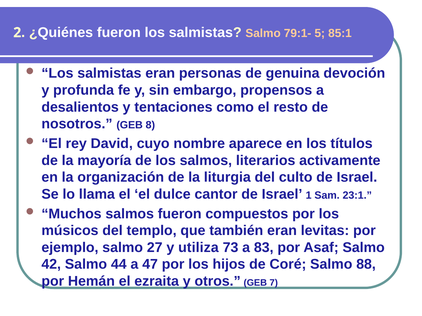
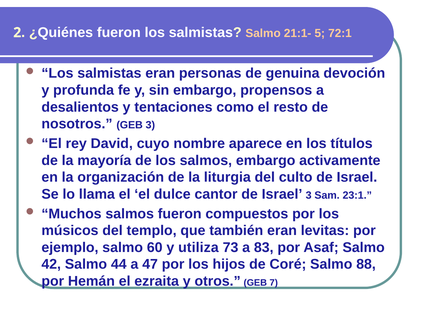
79:1-: 79:1- -> 21:1- (298, 33)
85:1: 85:1 -> 72:1 (340, 33)
GEB 8: 8 -> 3 (150, 125)
salmos literarios: literarios -> embargo (266, 161)
Israel 1: 1 -> 3 (309, 196)
27: 27 -> 60 (155, 248)
